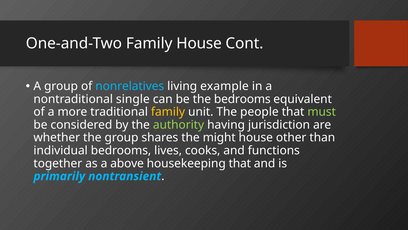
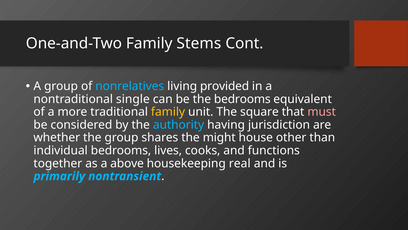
Family House: House -> Stems (199, 43)
example: example -> provided (225, 86)
people: people -> square (259, 112)
must colour: light green -> pink (322, 112)
authority colour: light green -> light blue (179, 125)
housekeeping that: that -> real (240, 163)
